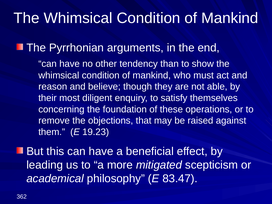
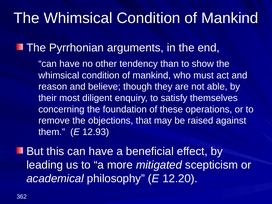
19.23: 19.23 -> 12.93 (96, 132)
83.47: 83.47 -> 12.20 (180, 179)
